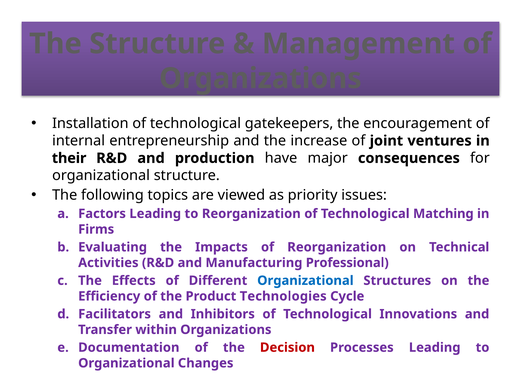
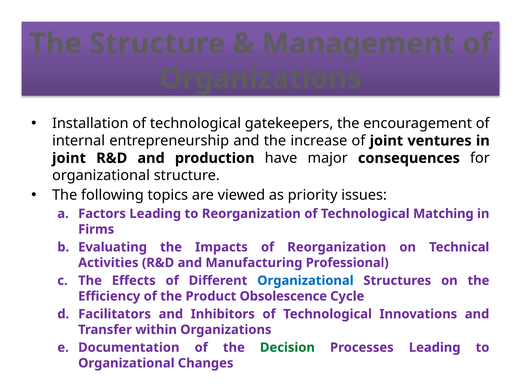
their: their -> joint (69, 158)
Technologies: Technologies -> Obsolescence (283, 296)
Decision colour: red -> green (287, 347)
